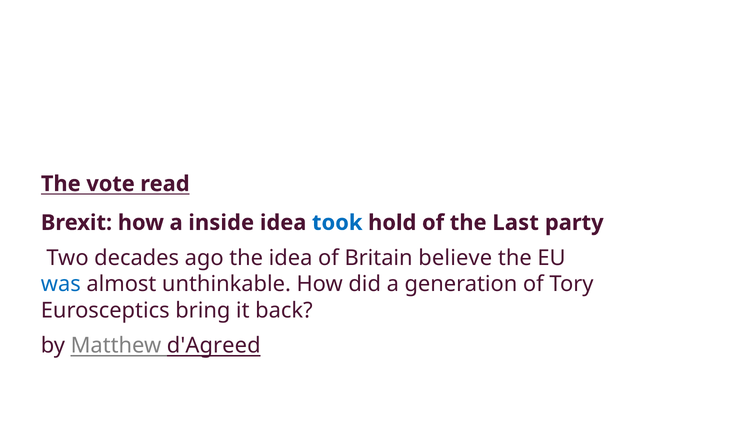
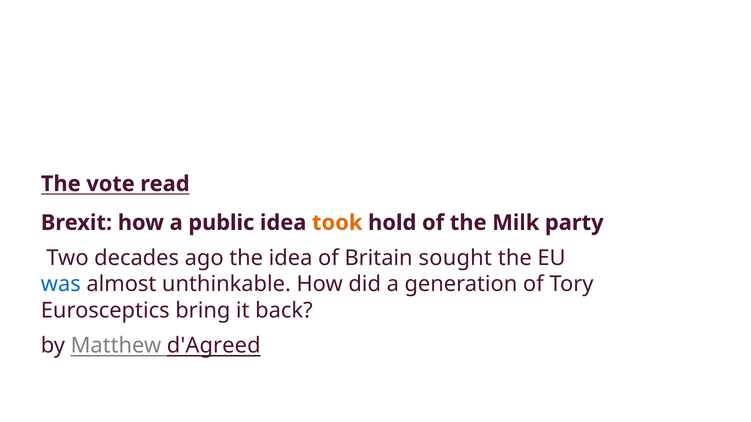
inside: inside -> public (221, 223)
took colour: blue -> orange (337, 223)
Last: Last -> Milk (516, 223)
believe: believe -> sought (455, 258)
